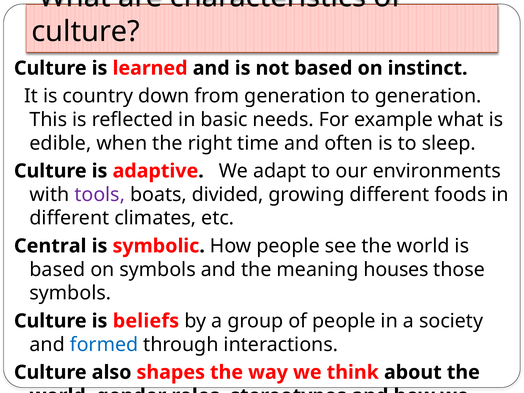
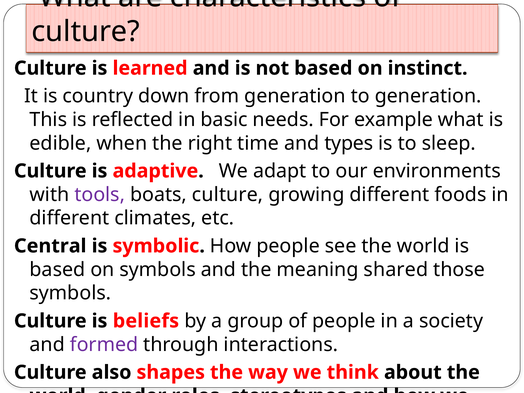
often: often -> types (349, 143)
boats divided: divided -> culture (228, 195)
houses: houses -> shared (396, 270)
formed colour: blue -> purple (104, 345)
